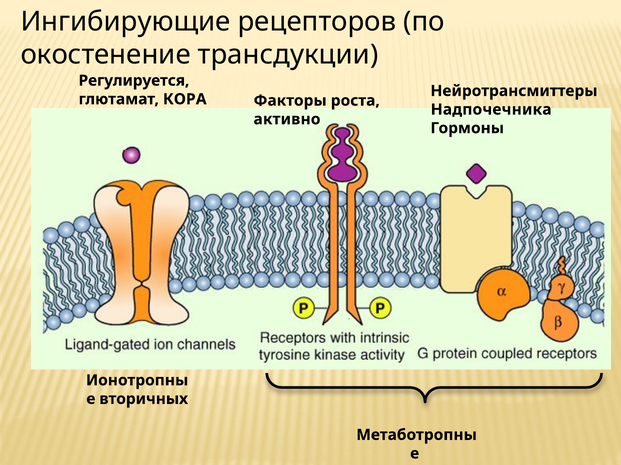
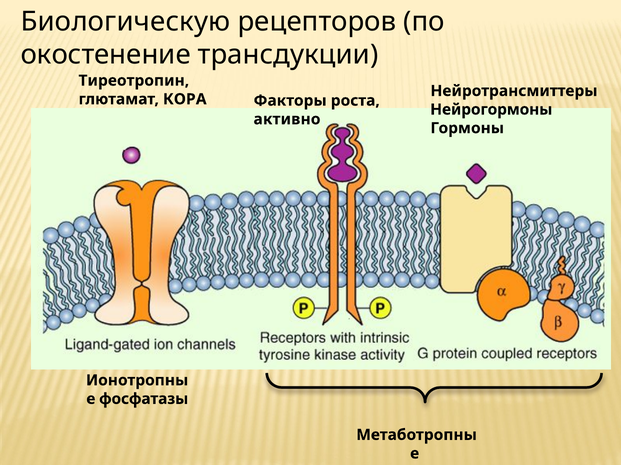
Ингибирующие: Ингибирующие -> Биологическую (125, 22)
Регулируется: Регулируется -> Тиреотропин (134, 81)
Надпочечника: Надпочечника -> Нейрогормоны (491, 110)
вторичных: вторичных -> фосфатазы (144, 399)
